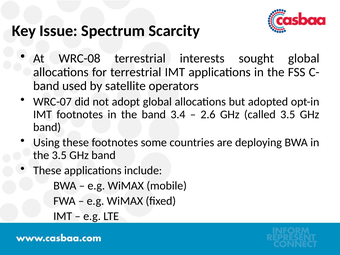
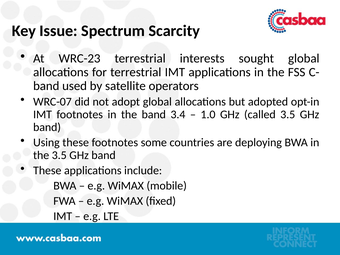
WRC-08: WRC-08 -> WRC-23 (80, 58)
2.6: 2.6 -> 1.0 (208, 114)
